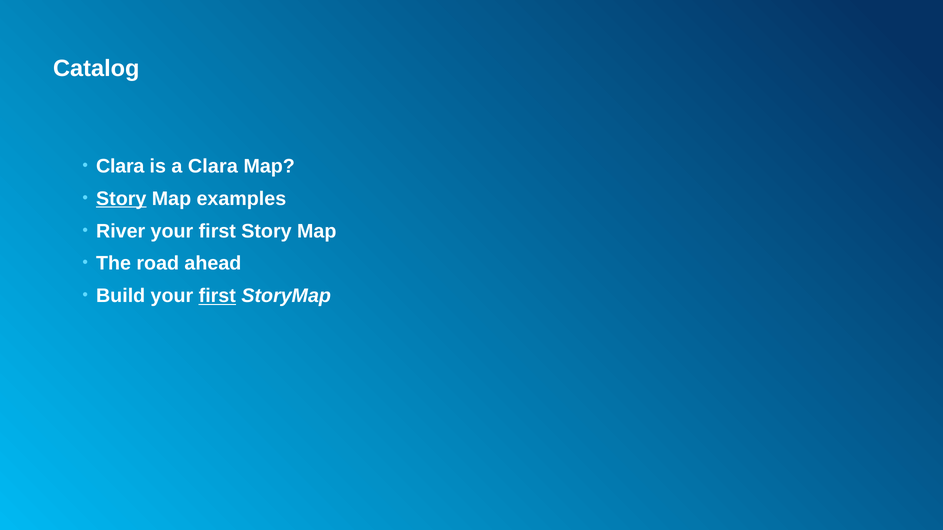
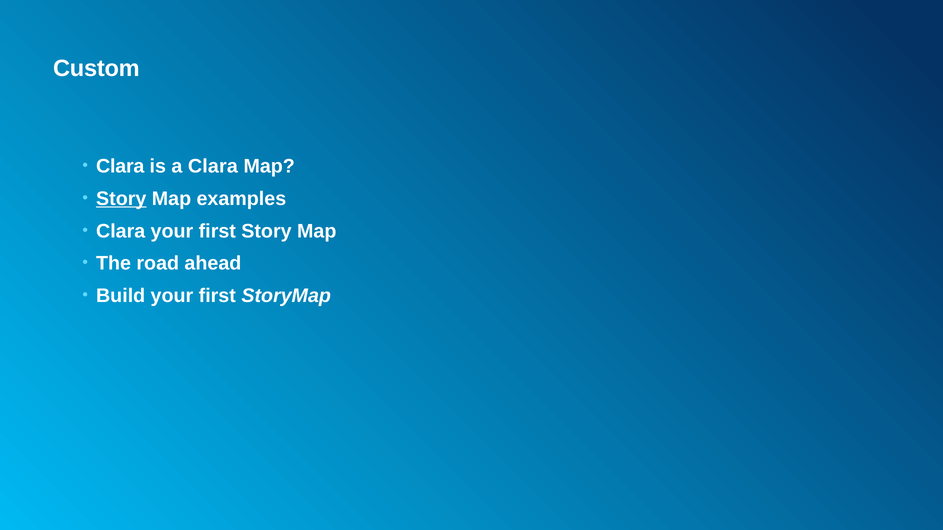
Catalog: Catalog -> Custom (96, 69)
River: River -> Clara (121, 231)
first underline: present -> none (217, 296)
